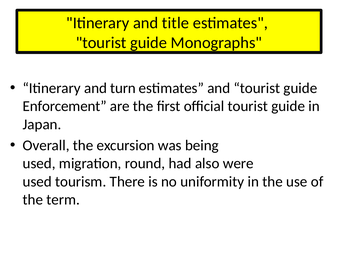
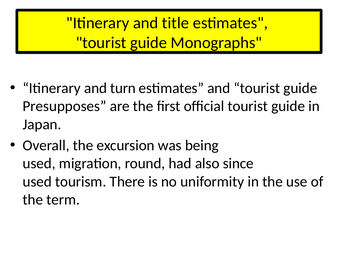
Enforcement: Enforcement -> Presupposes (65, 106)
were: were -> since (238, 163)
